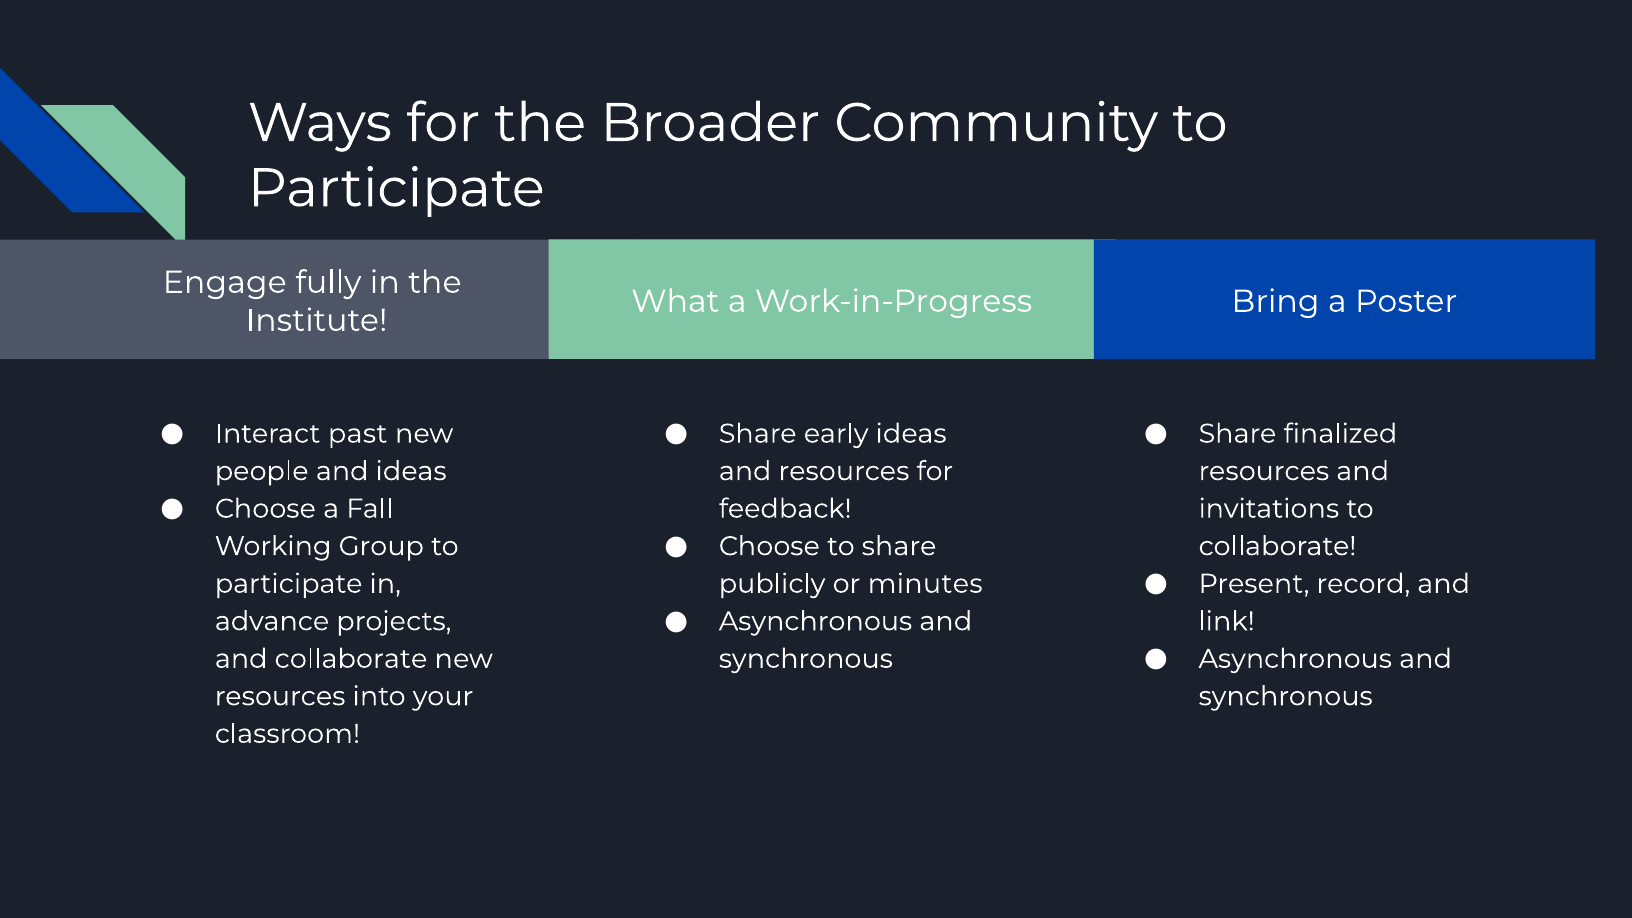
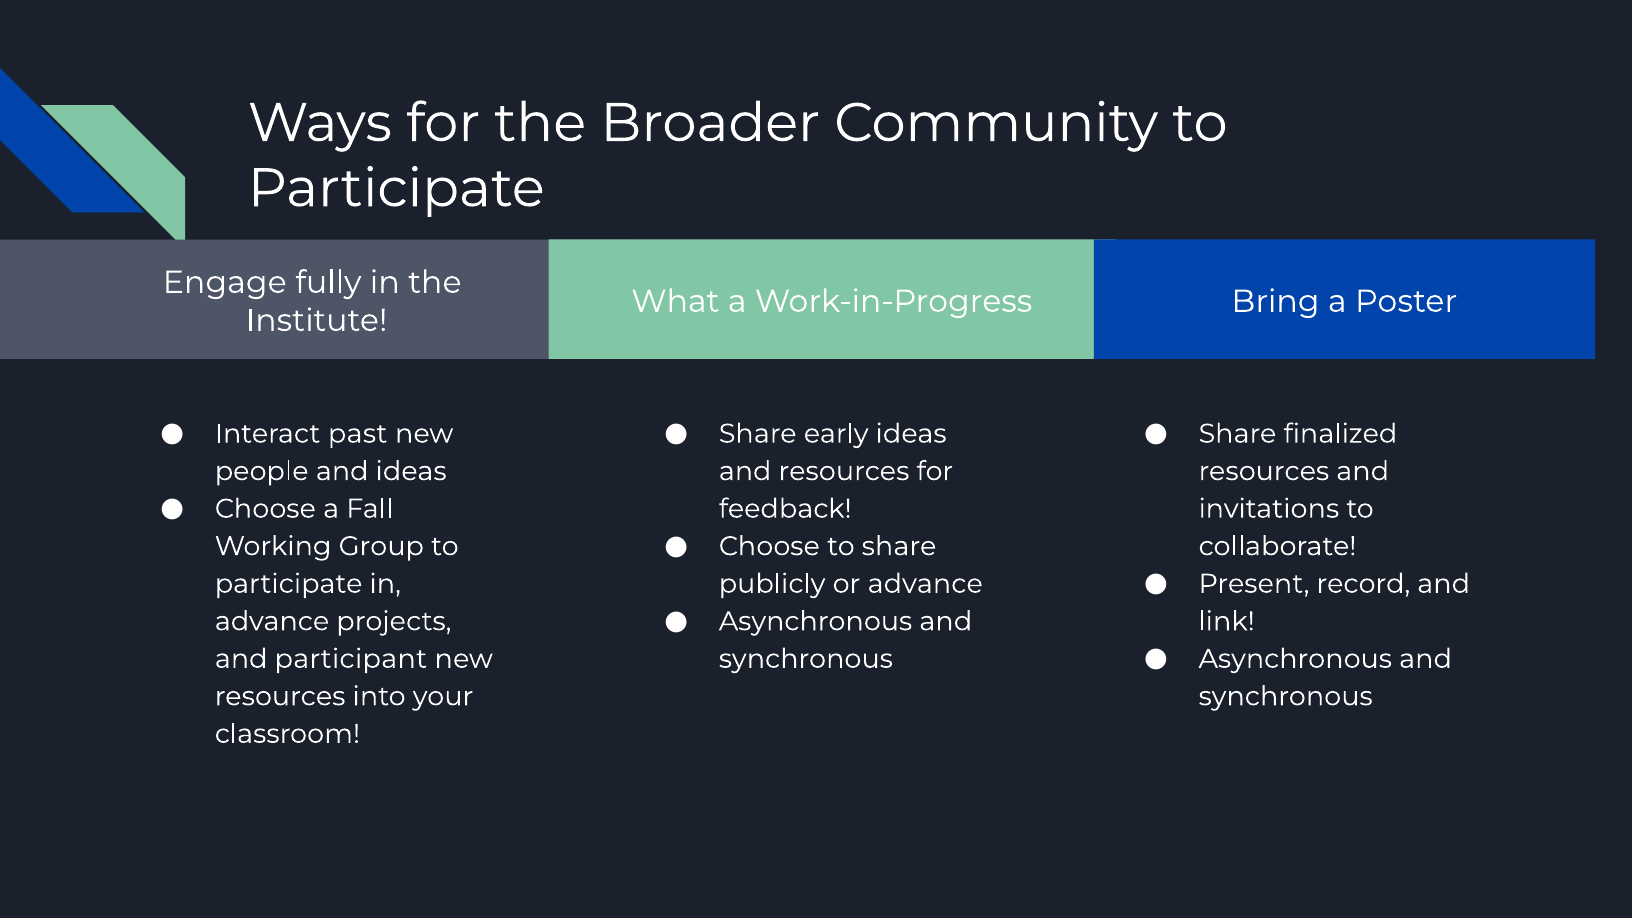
or minutes: minutes -> advance (925, 584)
and collaborate: collaborate -> participant (351, 659)
